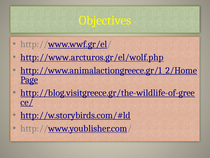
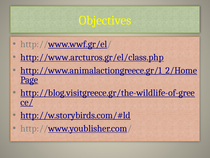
http://www.arcturos.gr/el/wolf.php: http://www.arcturos.gr/el/wolf.php -> http://www.arcturos.gr/el/class.php (92, 57)
